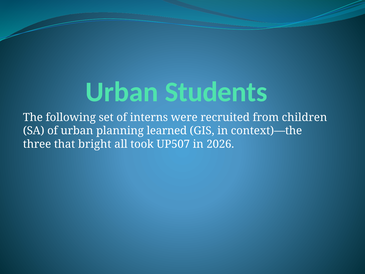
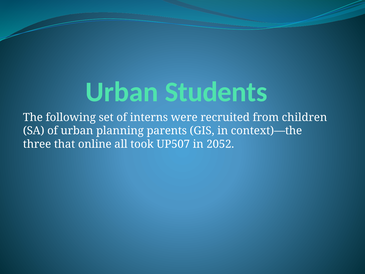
learned: learned -> parents (167, 131)
bright: bright -> online (95, 144)
2026: 2026 -> 2052 (220, 144)
